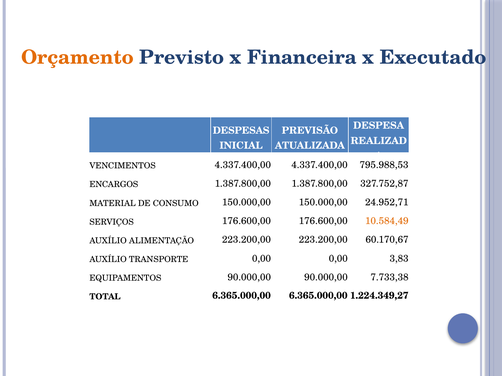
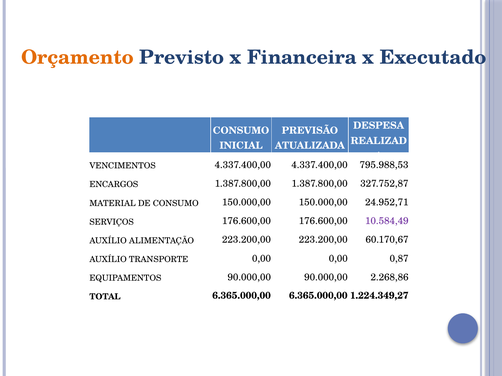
DESPESAS: DESPESAS -> CONSUMO (241, 131)
10.584,49 colour: orange -> purple (387, 221)
3,83: 3,83 -> 0,87 (399, 259)
7.733,38: 7.733,38 -> 2.268,86 (390, 278)
